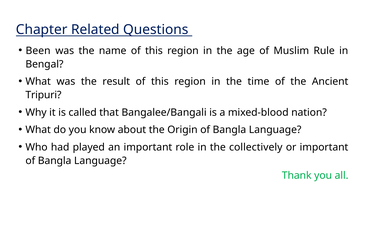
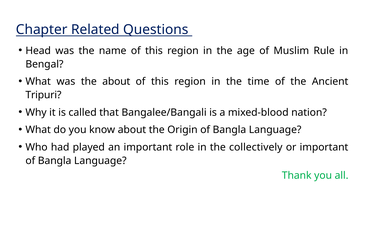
Been: Been -> Head (38, 51)
the result: result -> about (116, 82)
